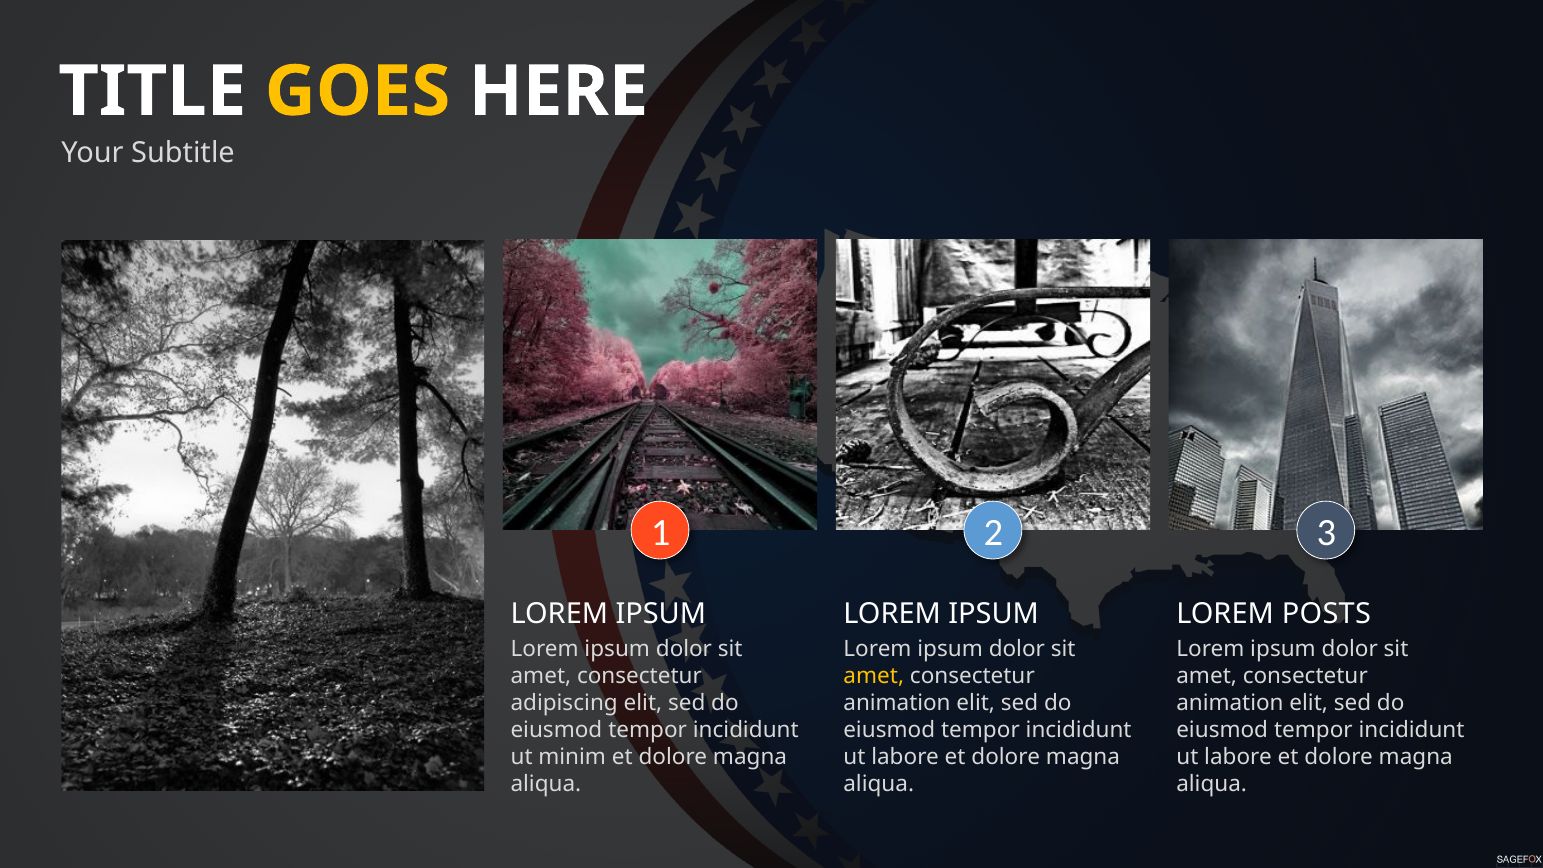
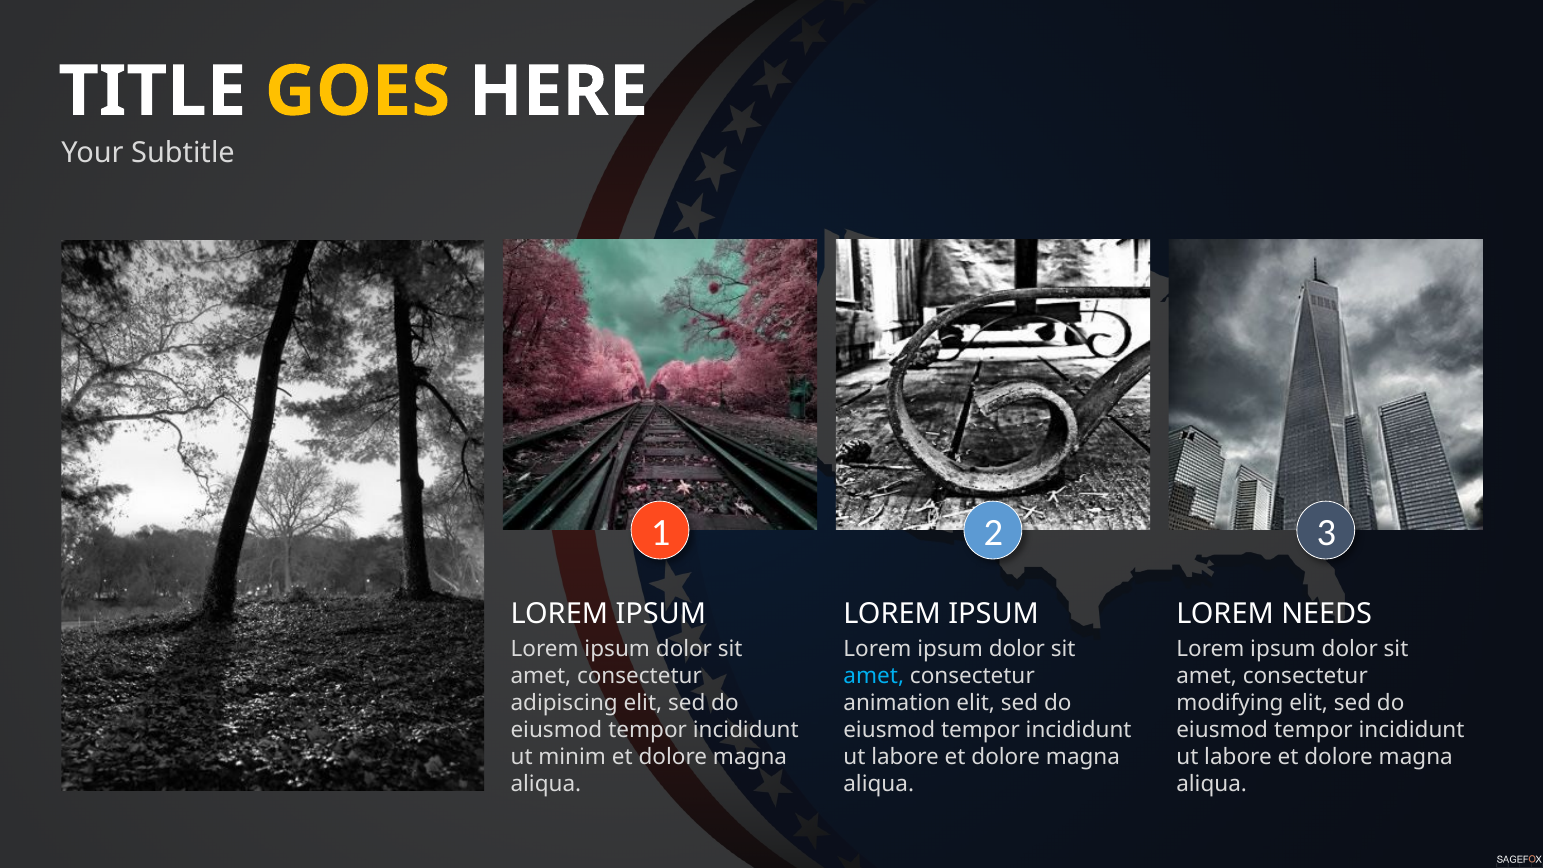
POSTS: POSTS -> NEEDS (1327, 614)
amet colour: yellow -> light blue (874, 676)
animation: animation -> modifying (1230, 703)
